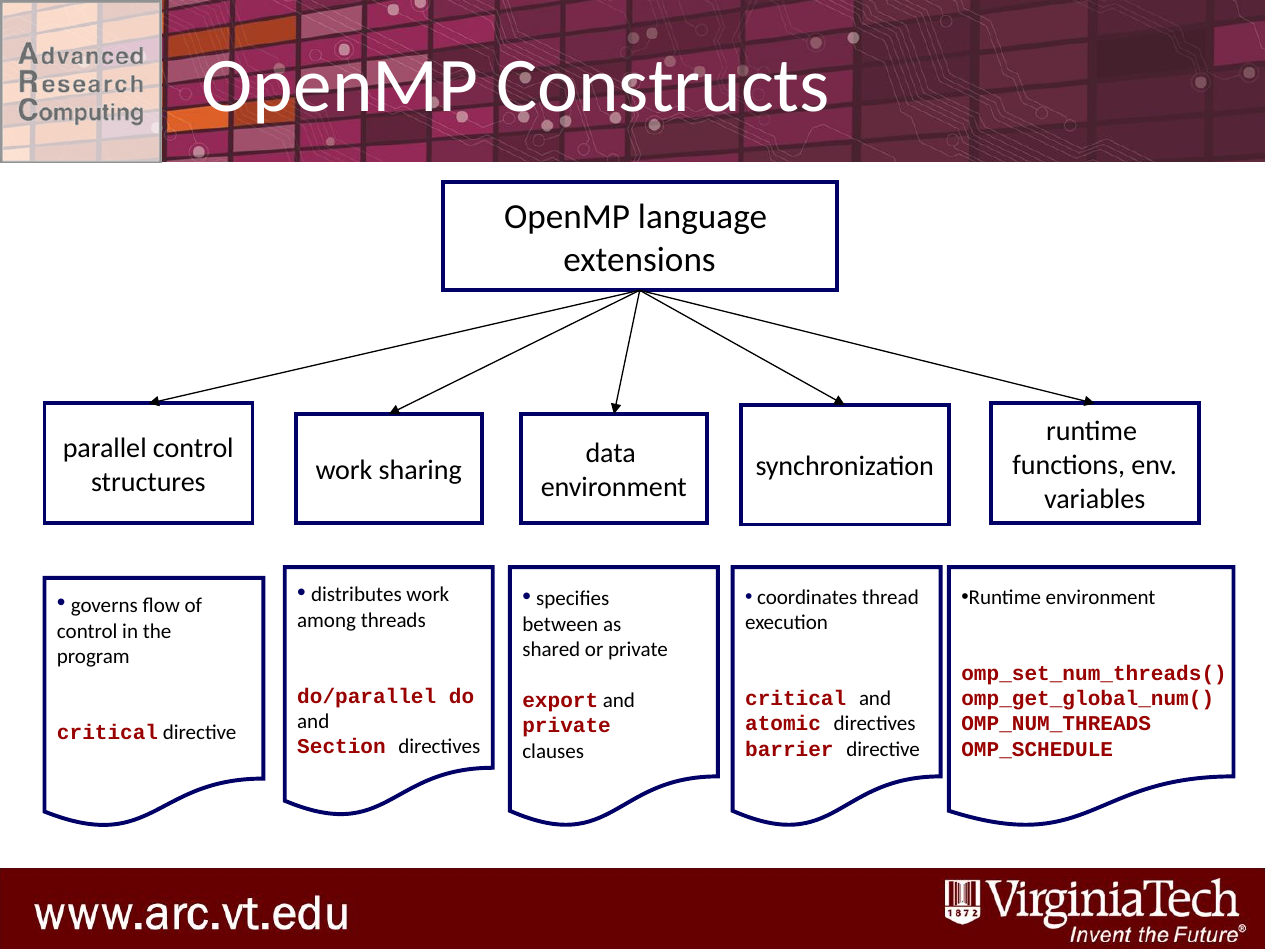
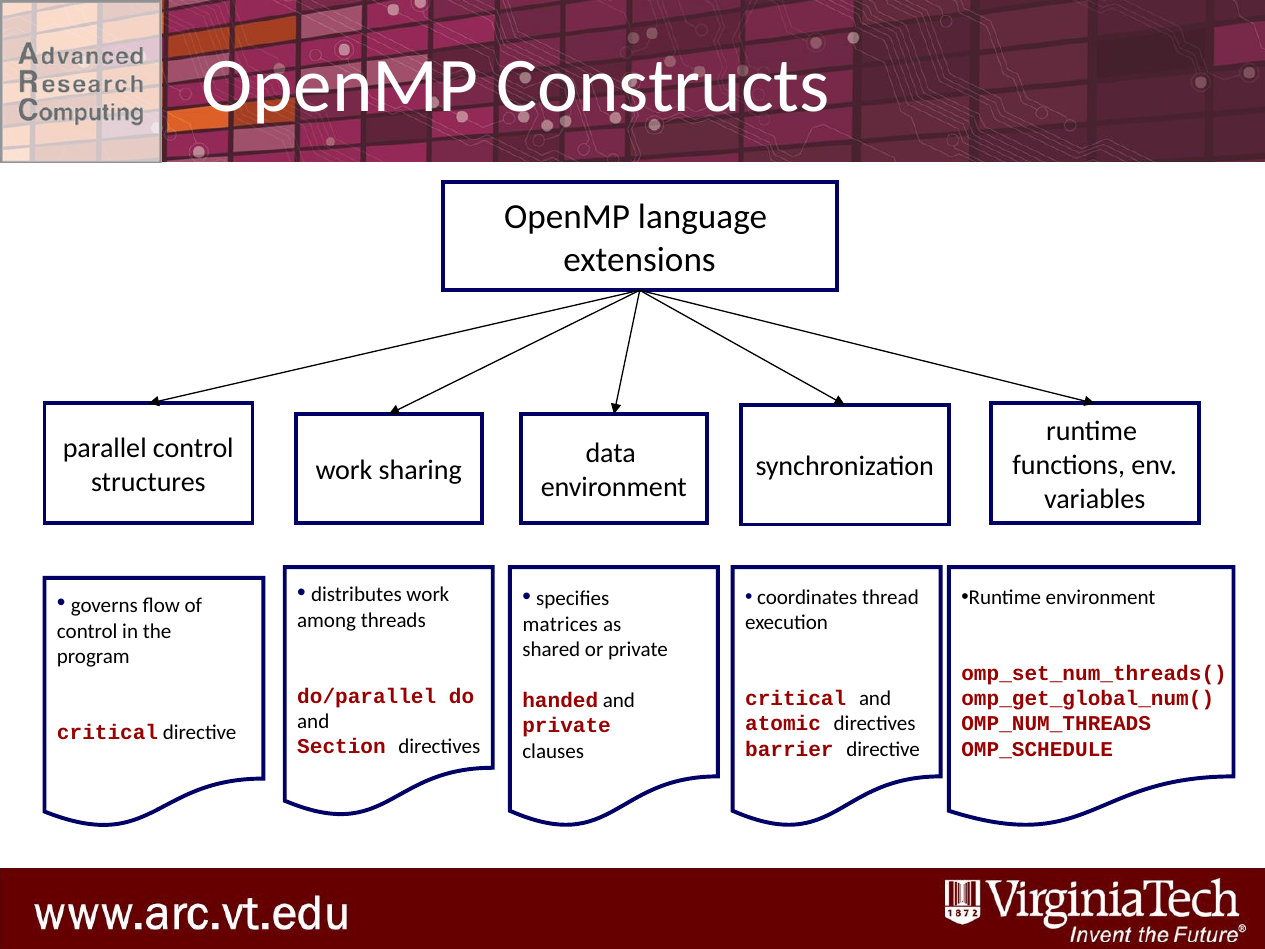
between: between -> matrices (560, 625)
export: export -> handed (560, 700)
